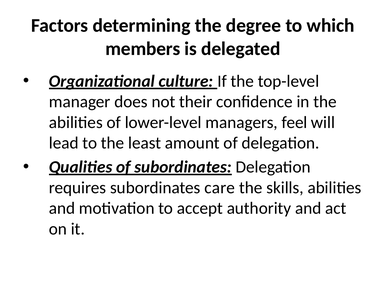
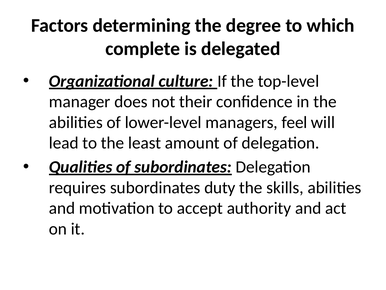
members: members -> complete (143, 49)
care: care -> duty (220, 187)
